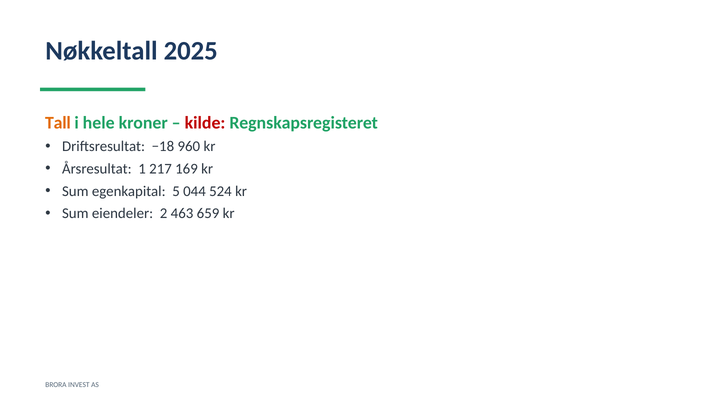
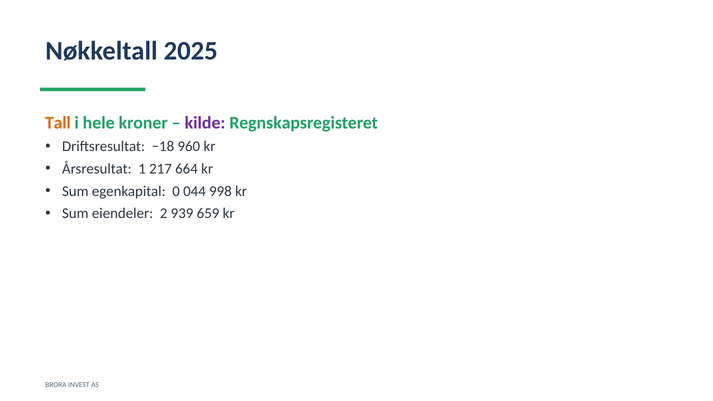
kilde colour: red -> purple (205, 123)
169: 169 -> 664 (186, 169)
5: 5 -> 0 (176, 191)
524: 524 -> 998 (220, 191)
463: 463 -> 939 (182, 213)
